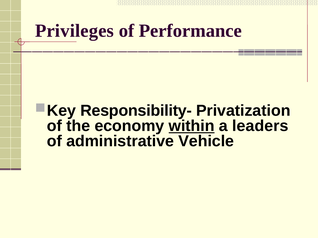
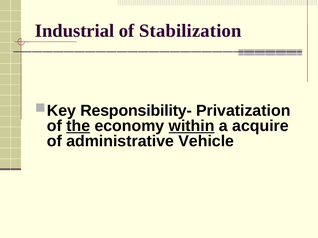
Privileges: Privileges -> Industrial (75, 31)
Performance: Performance -> Stabilization (190, 31)
the underline: none -> present (78, 126)
leaders: leaders -> acquire (260, 126)
